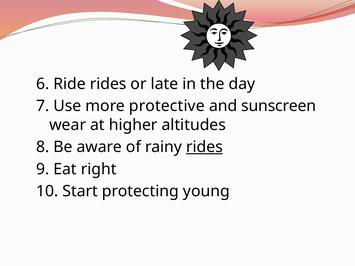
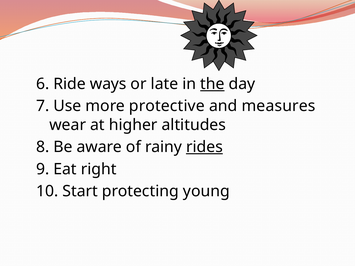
Ride rides: rides -> ways (108, 84)
the underline: none -> present (212, 84)
sunscreen: sunscreen -> measures (279, 106)
